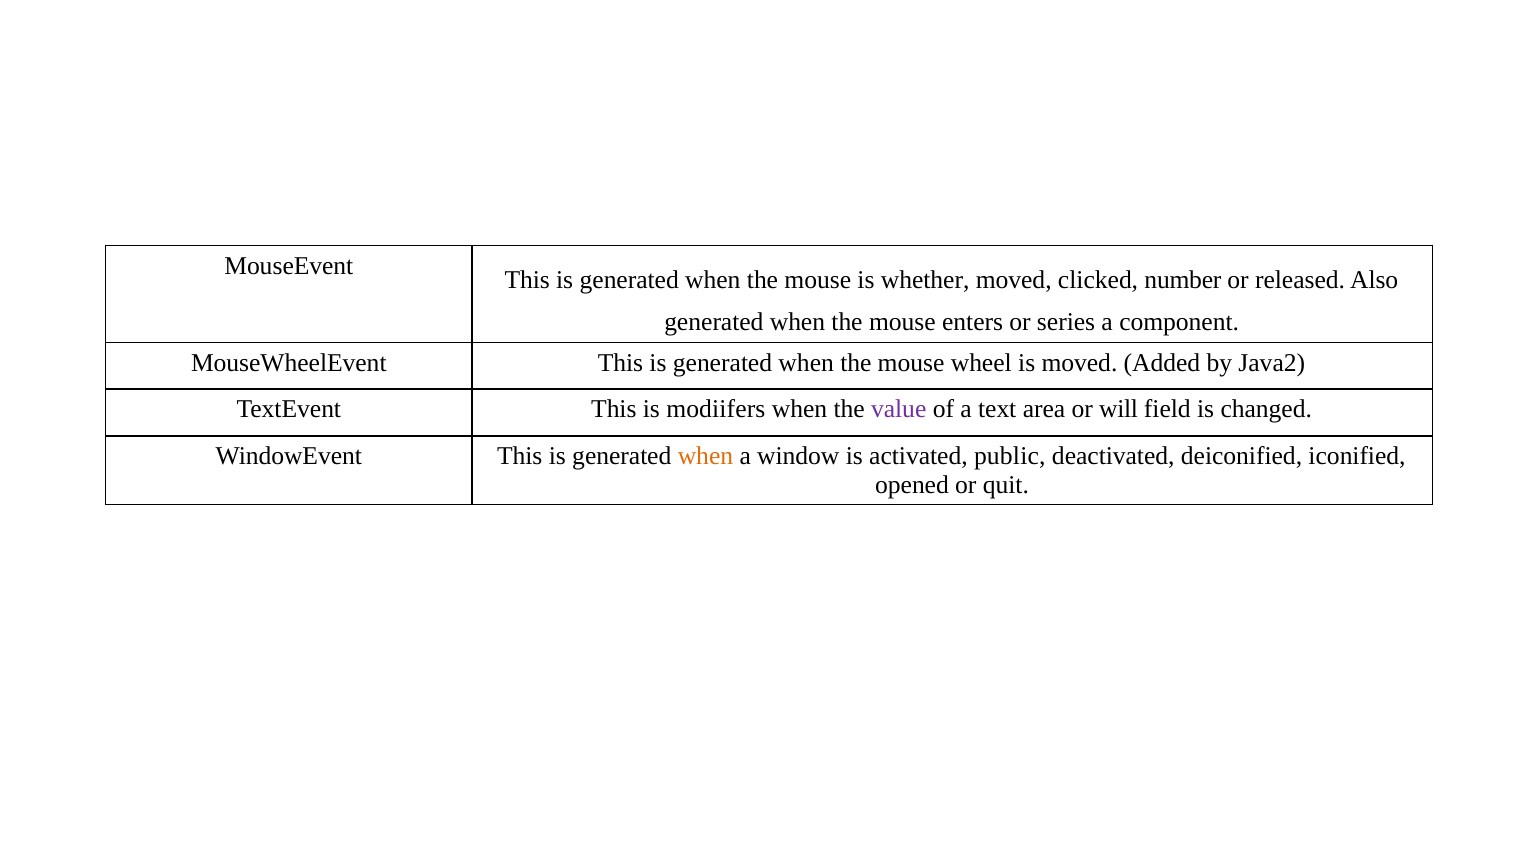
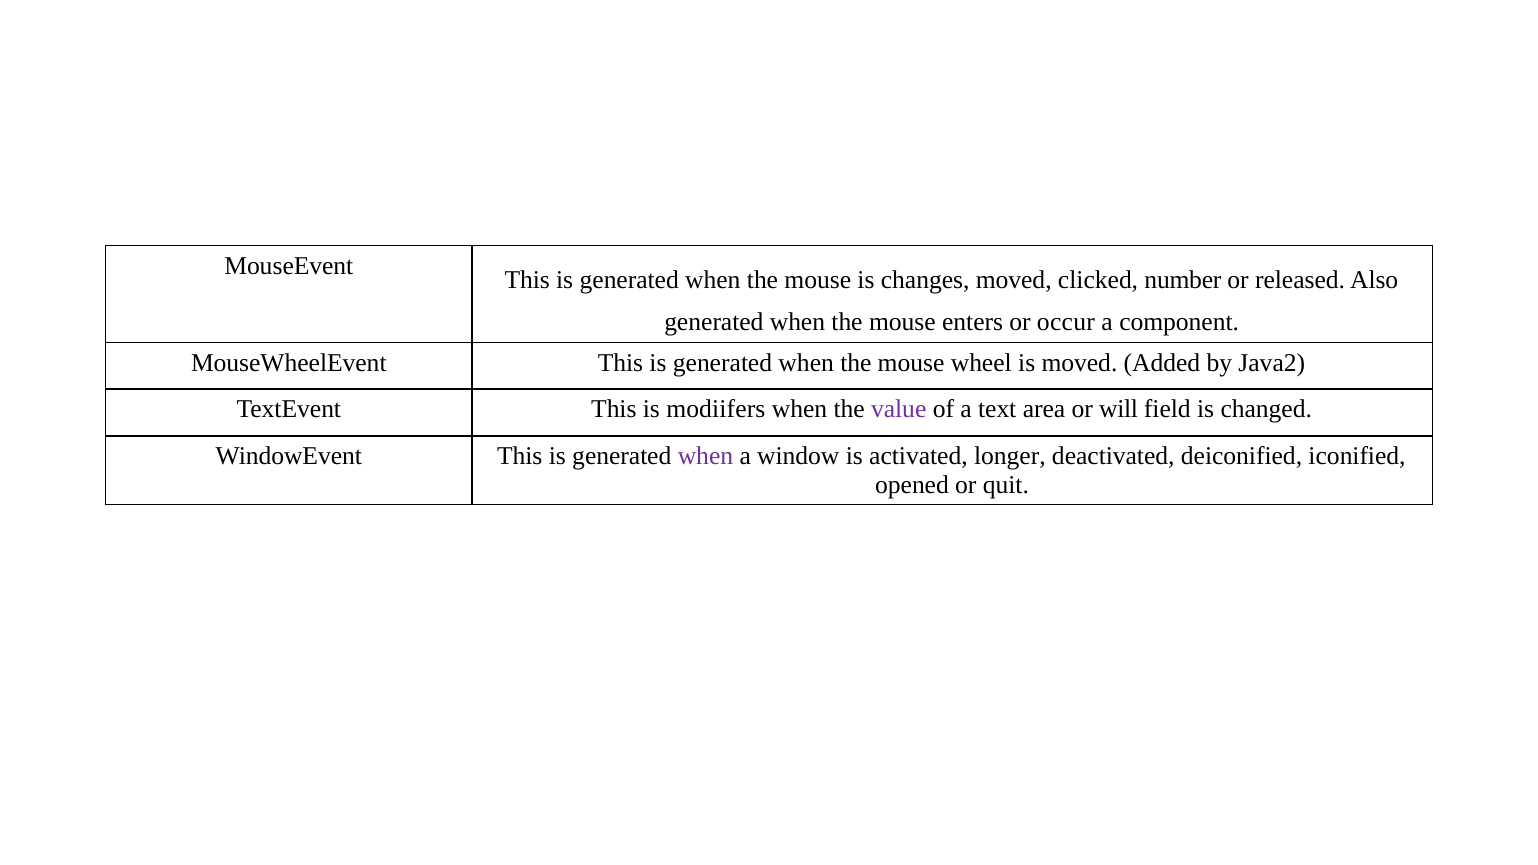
whether: whether -> changes (925, 280)
series: series -> occur (1066, 323)
when colour: orange -> purple (705, 456)
public: public -> longer (1010, 456)
